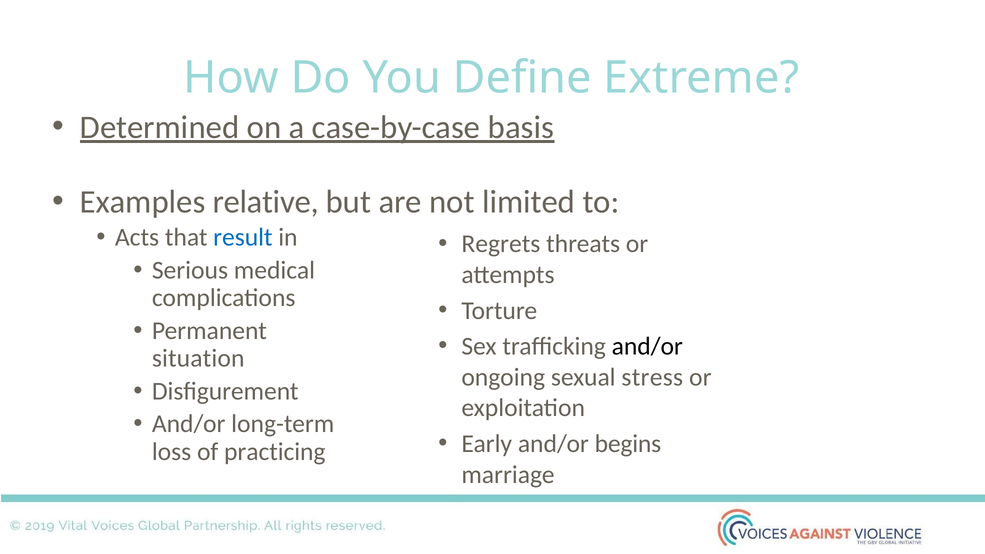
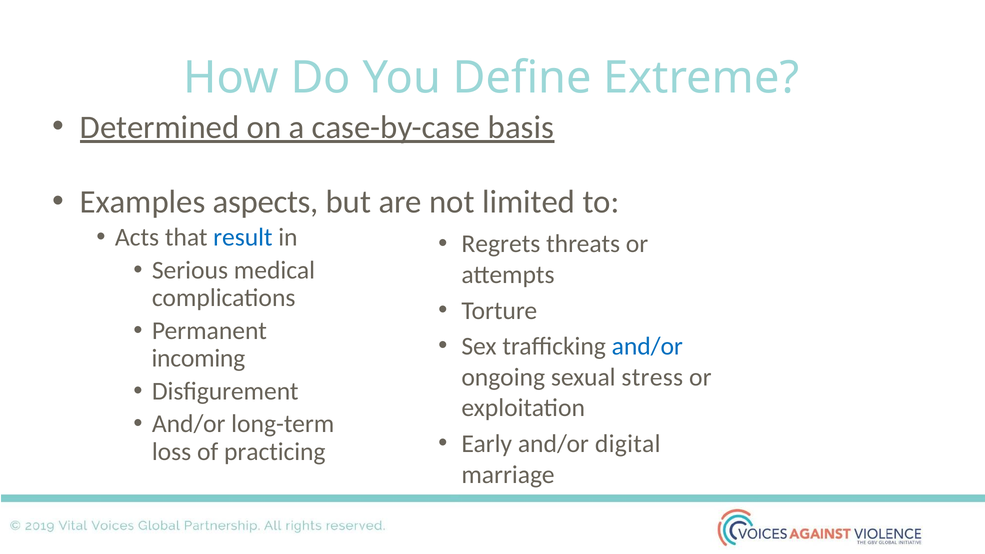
relative: relative -> aspects (266, 202)
and/or colour: black -> blue (647, 347)
situation: situation -> incoming (198, 358)
begins: begins -> digital (628, 444)
